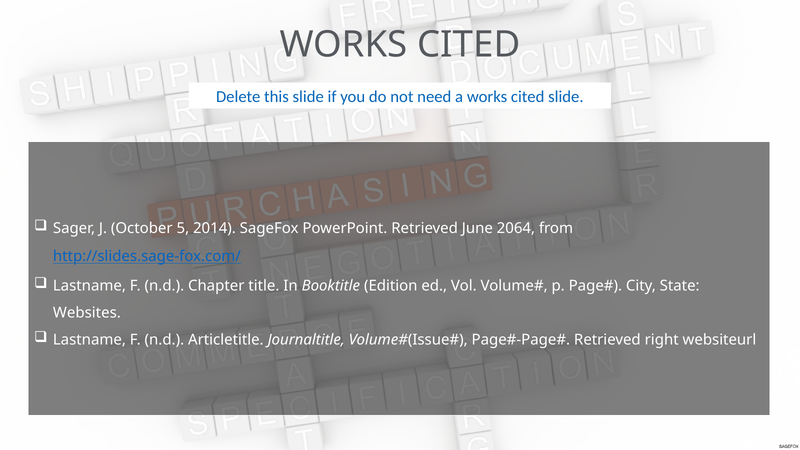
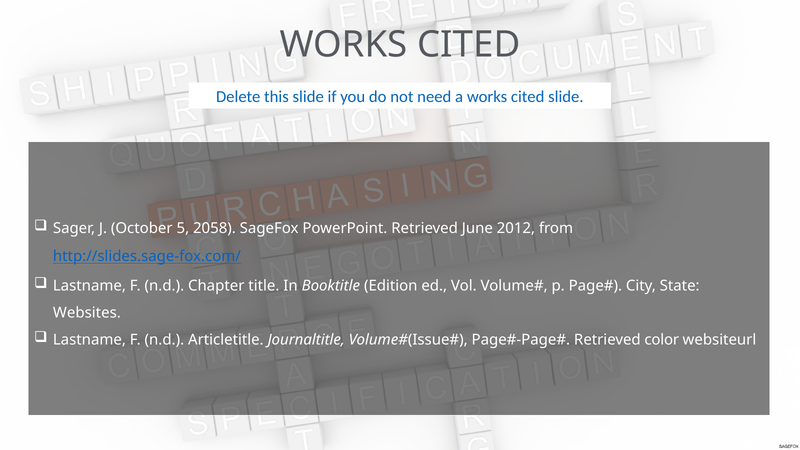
2014: 2014 -> 2058 (214, 228)
2064: 2064 -> 2012 (516, 228)
right: right -> color (662, 340)
